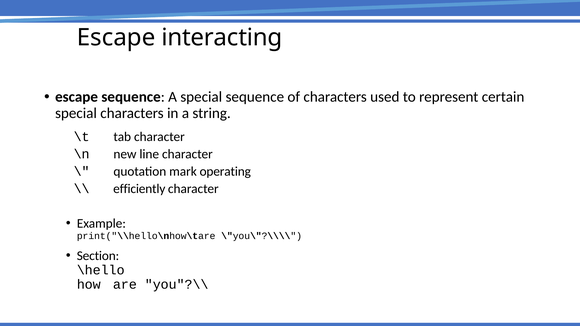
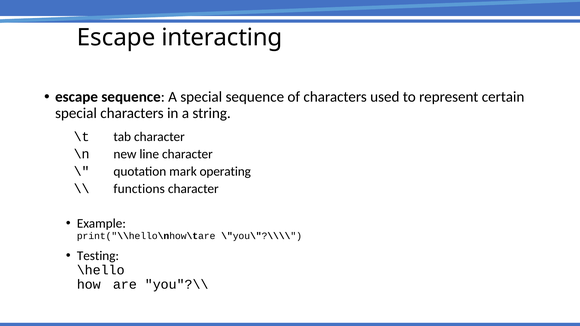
efficiently: efficiently -> functions (139, 189)
Section: Section -> Testing (98, 256)
